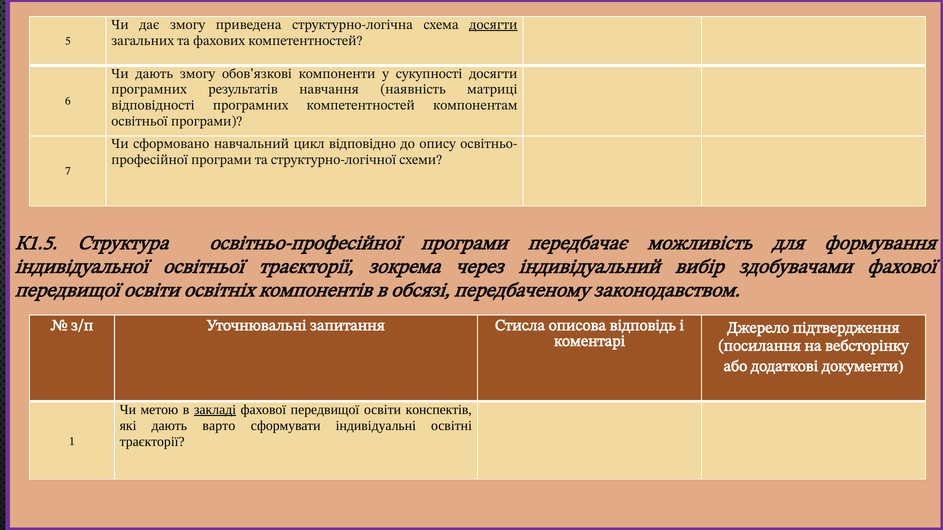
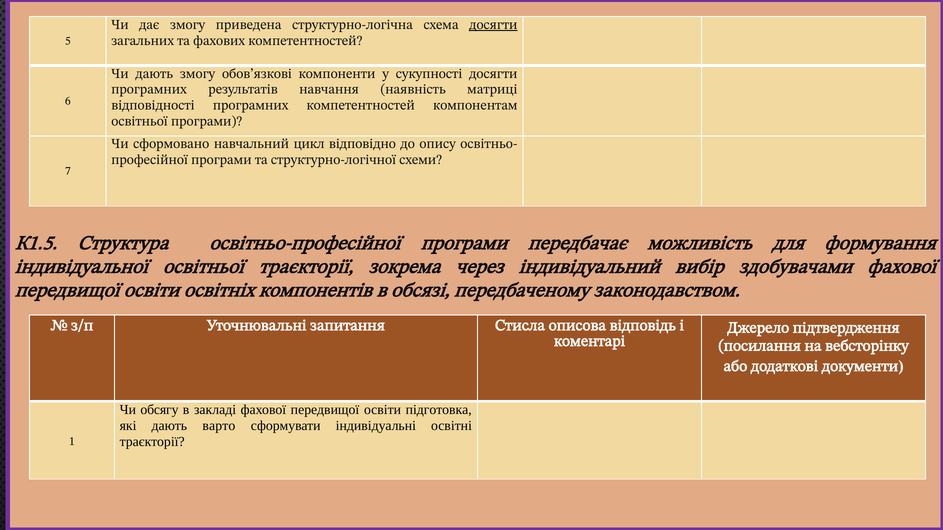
метою: метою -> обсягу (159, 410)
закладі underline: present -> none (215, 410)
конспектів: конспектів -> підготовка (439, 410)
